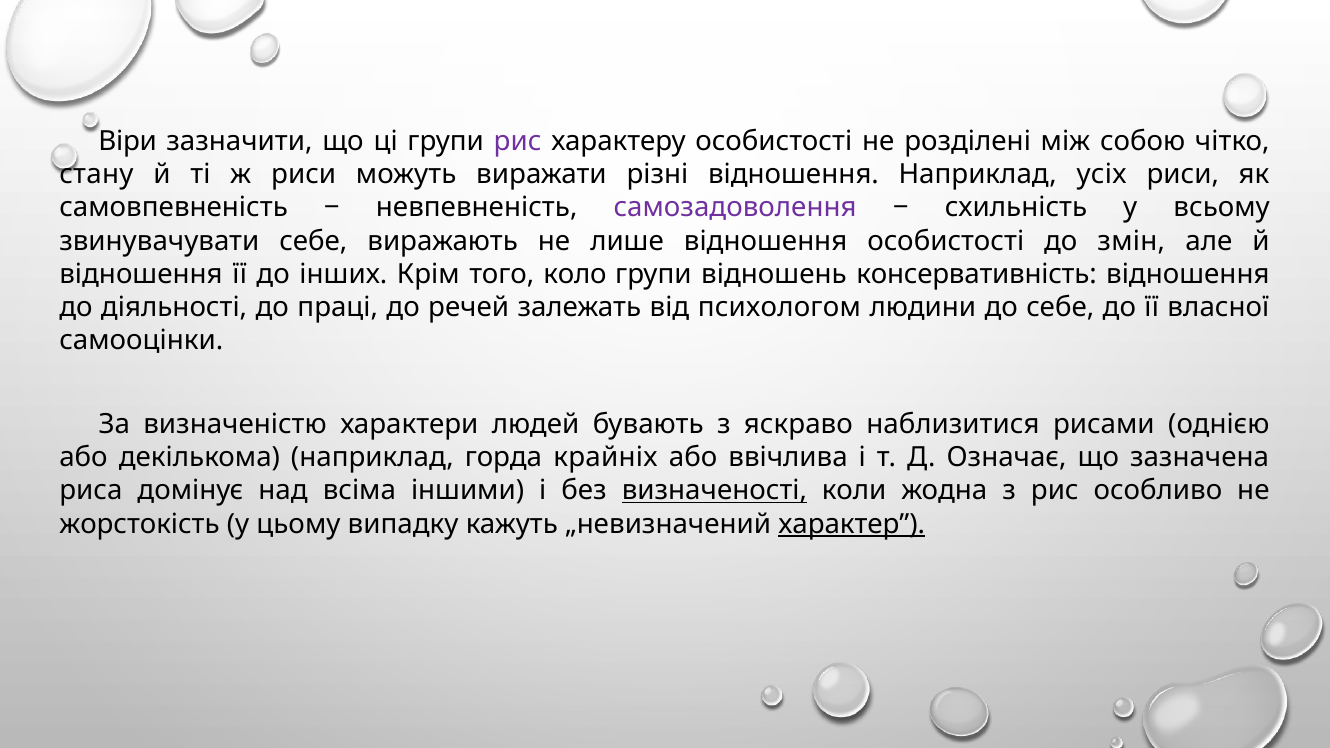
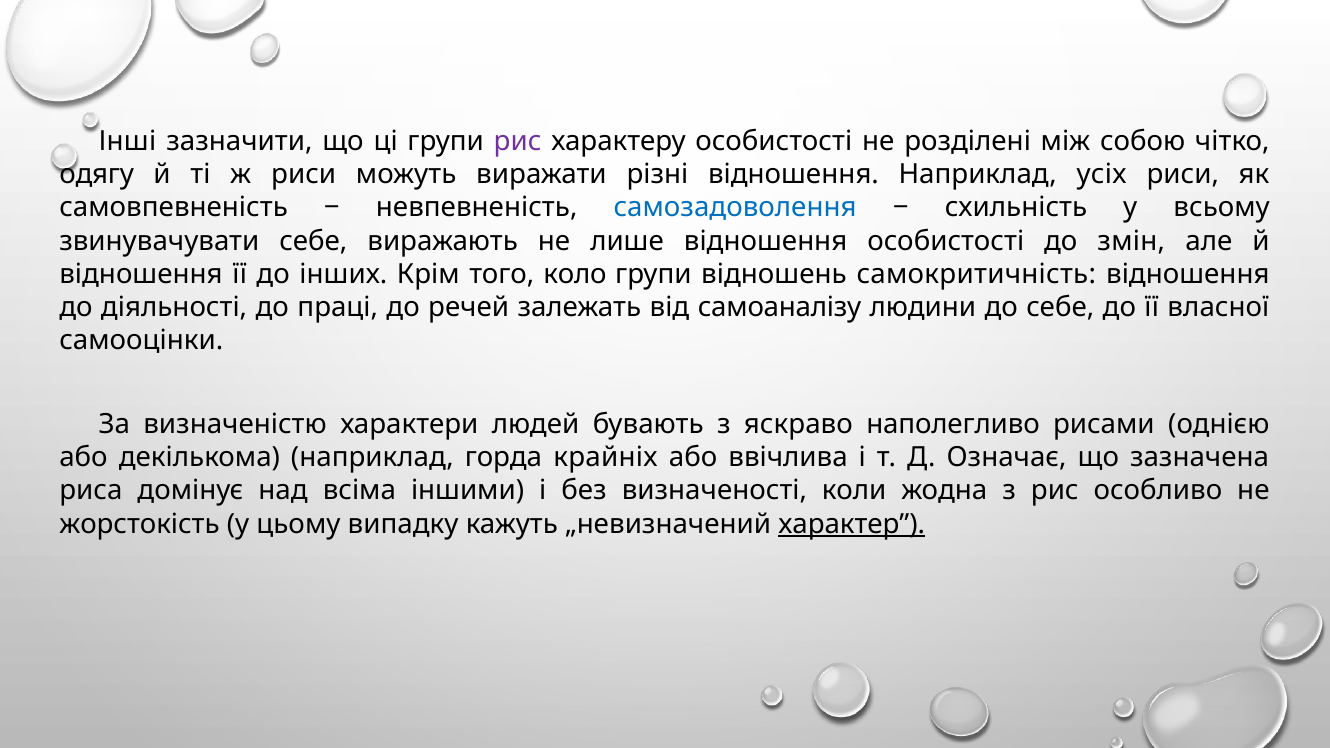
Віри: Віри -> Інші (127, 141)
стану: стану -> одягу (97, 174)
самозадоволення colour: purple -> blue (735, 208)
консервативність: консервативність -> самокритичність (976, 274)
психологом: психологом -> самоаналізу (780, 308)
наблизитися: наблизитися -> наполегливо (953, 424)
визначеності underline: present -> none (714, 491)
